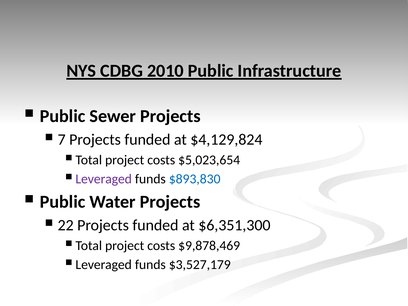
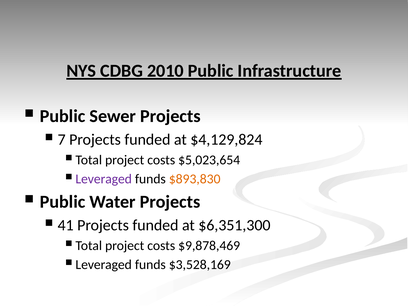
$893,830 colour: blue -> orange (195, 179)
22: 22 -> 41 (66, 225)
$3,527,179: $3,527,179 -> $3,528,169 (200, 265)
